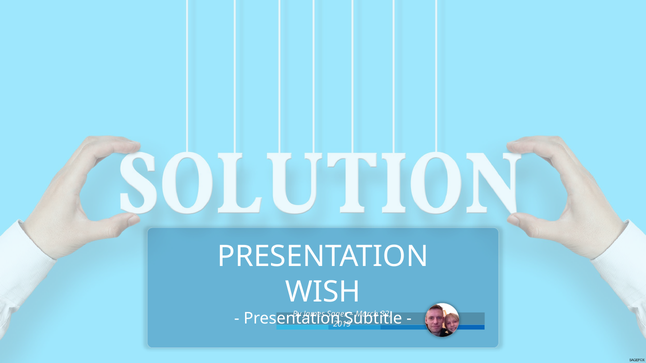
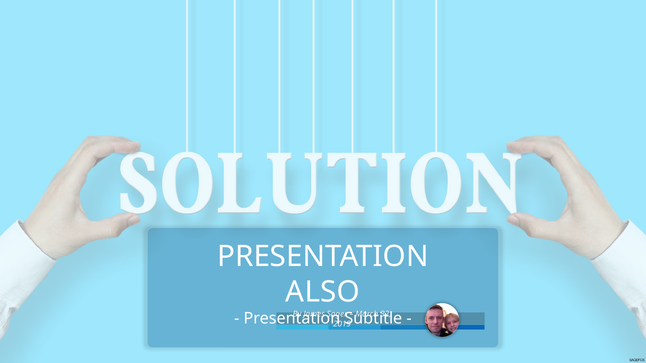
WISH: WISH -> ALSO (323, 292)
